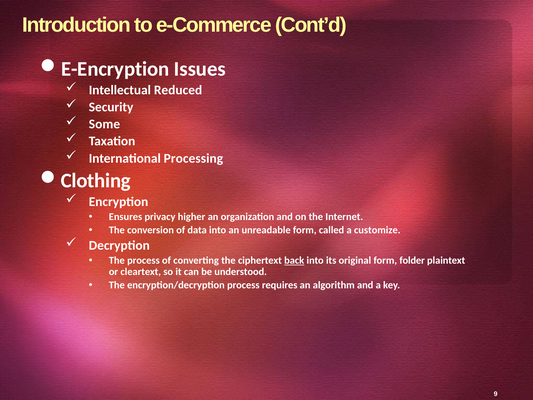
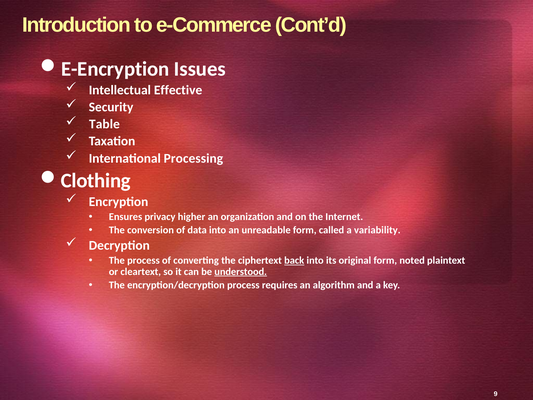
Reduced: Reduced -> Effective (178, 90)
Some: Some -> Table (104, 124)
customize: customize -> variability (377, 230)
folder: folder -> noted (412, 260)
understood underline: none -> present (241, 271)
